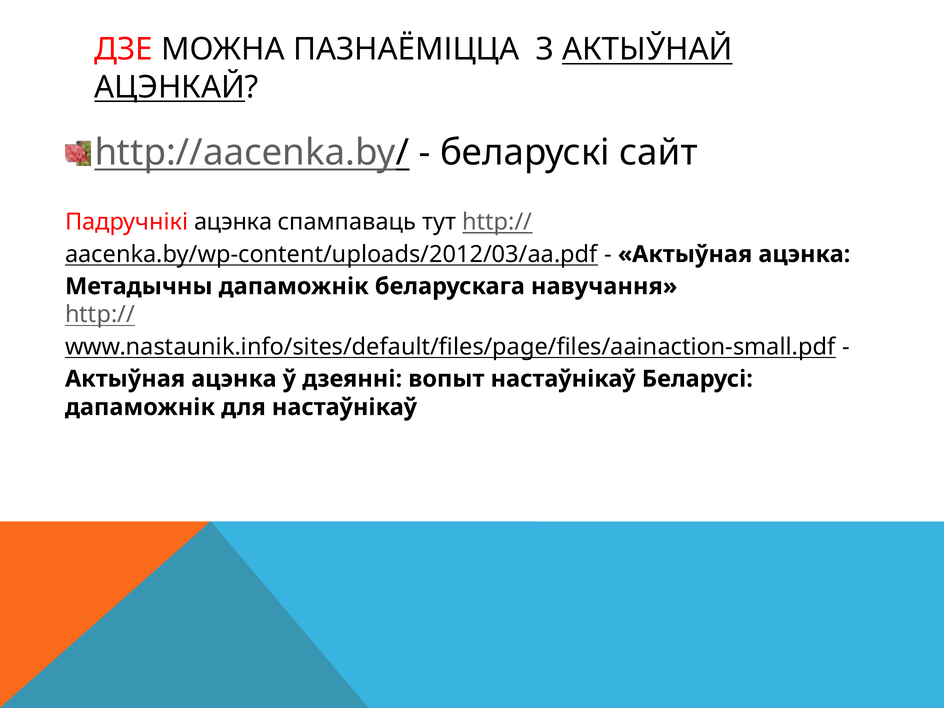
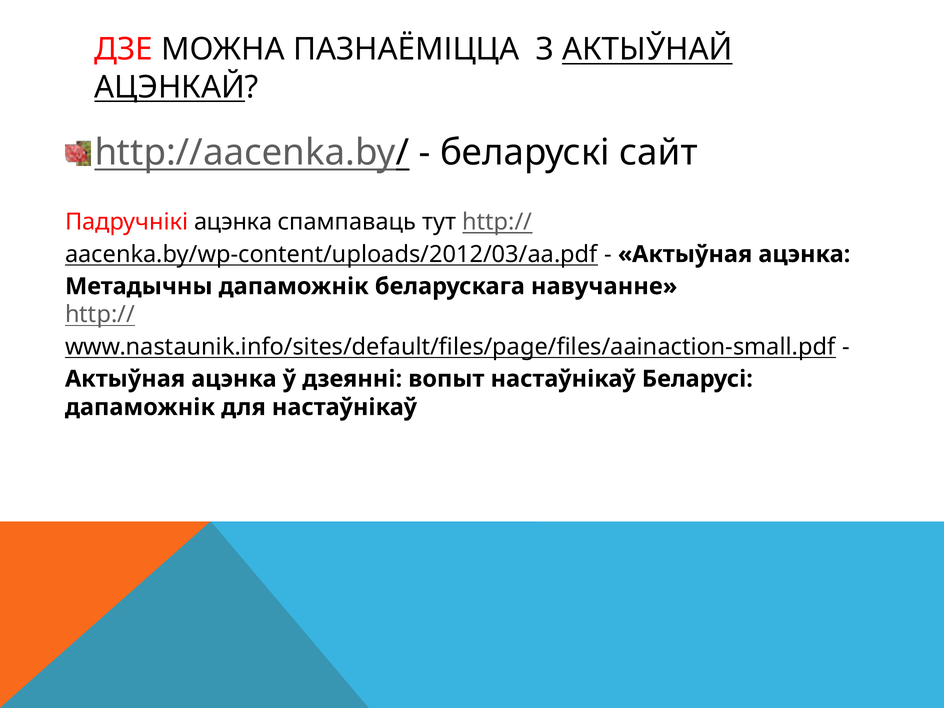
навучання: навучання -> навучанне (604, 286)
